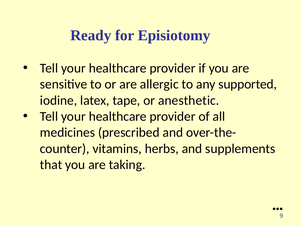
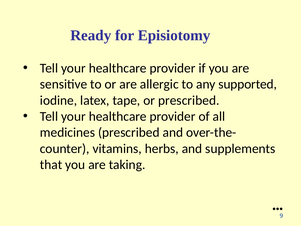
or anesthetic: anesthetic -> prescribed (189, 100)
